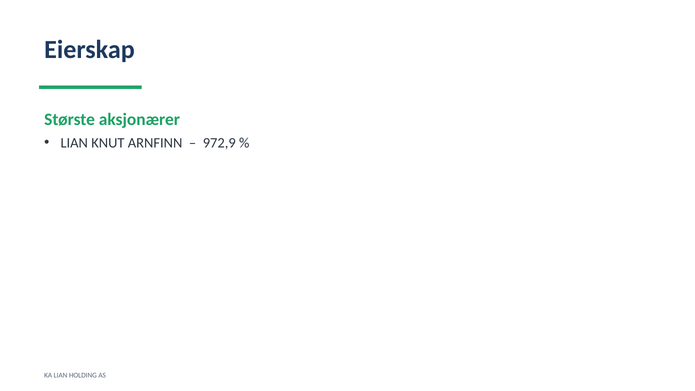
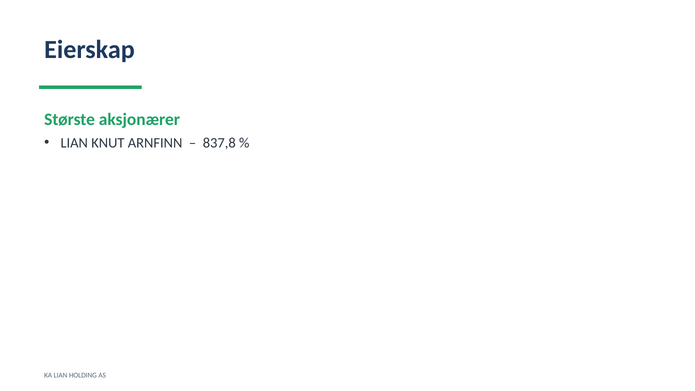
972,9: 972,9 -> 837,8 (219, 143)
